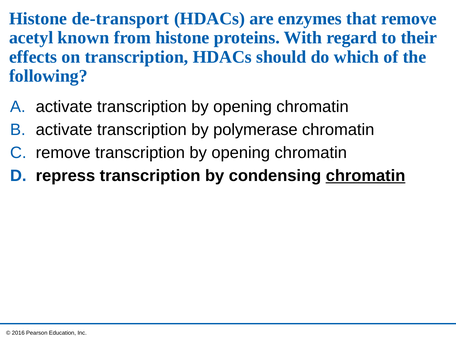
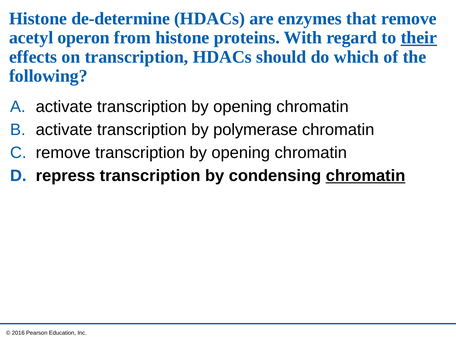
de-transport: de-transport -> de-determine (121, 19)
known: known -> operon (84, 38)
their underline: none -> present (419, 38)
